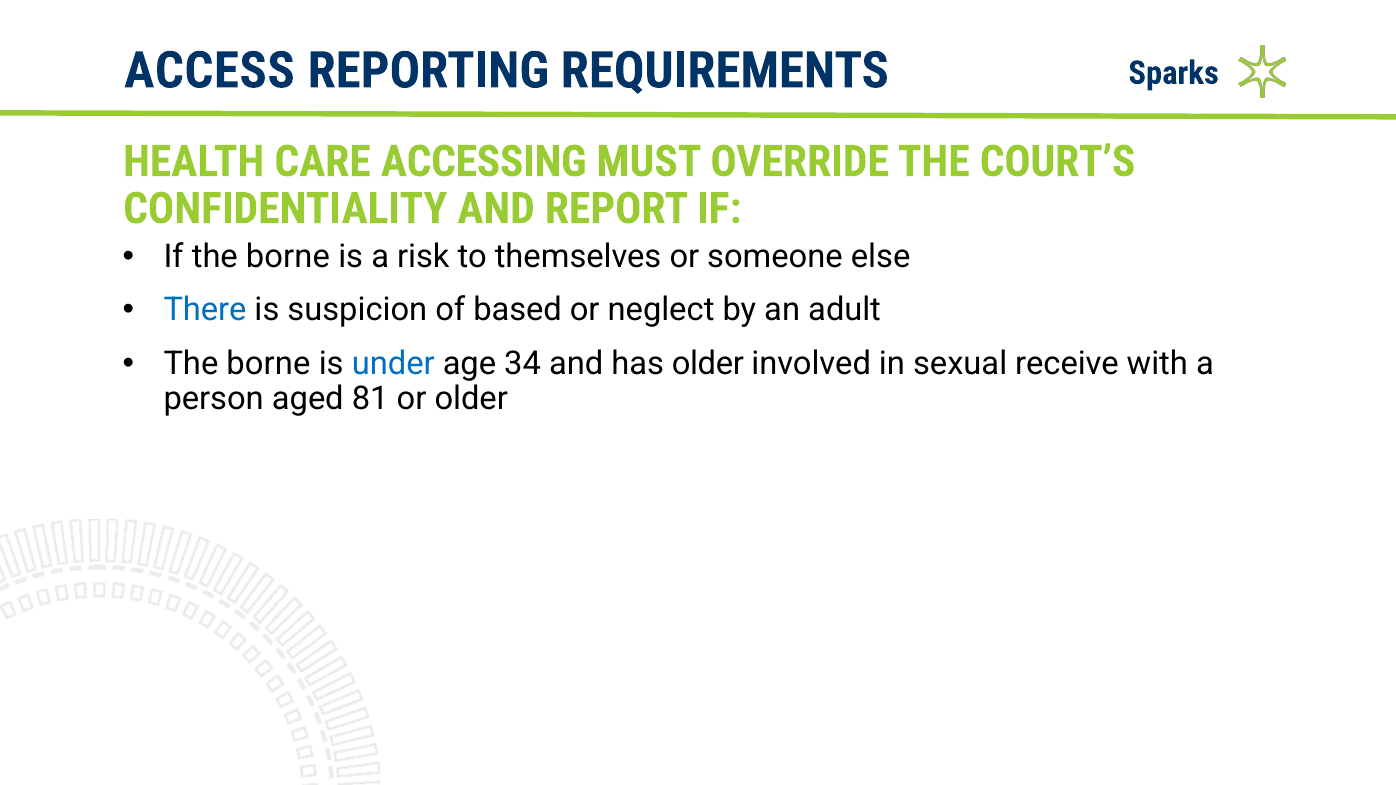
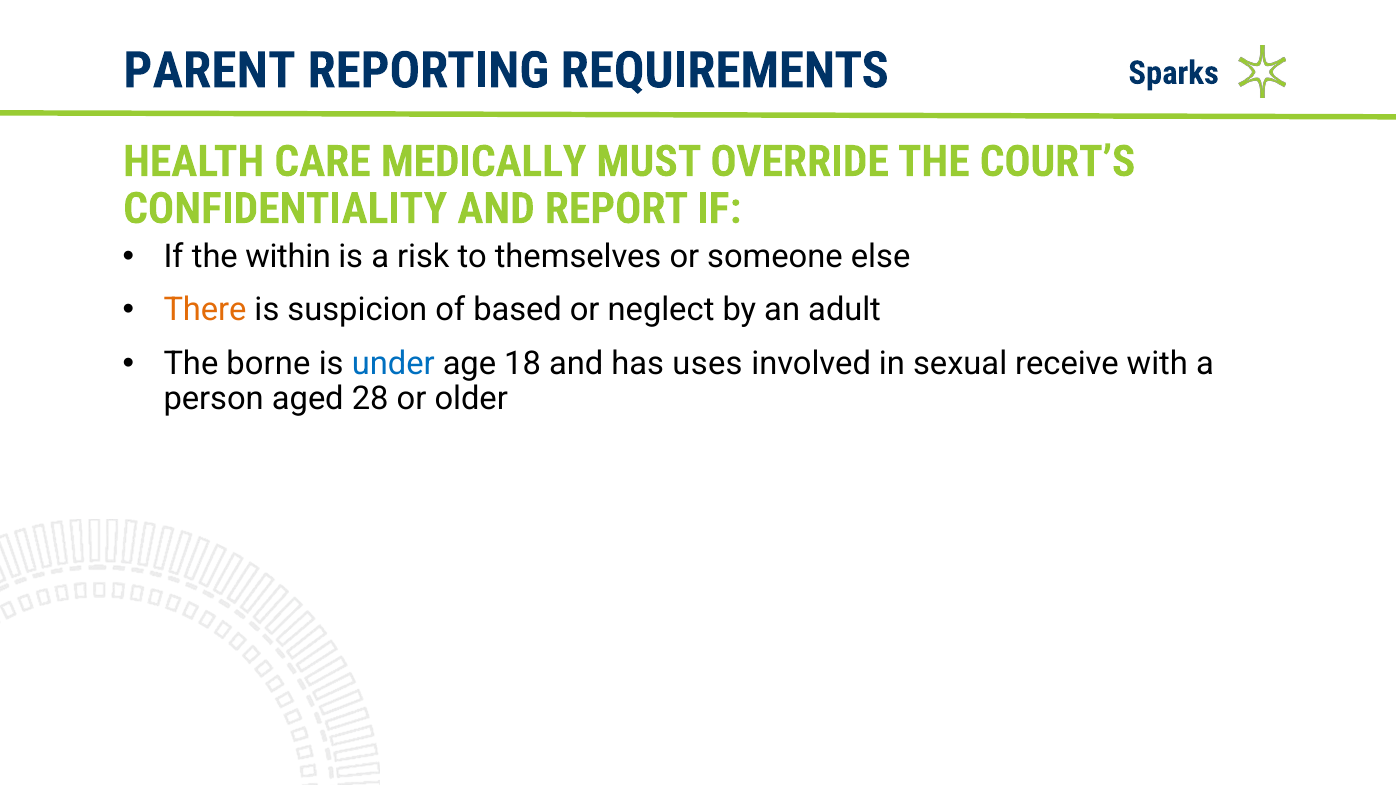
ACCESS: ACCESS -> PARENT (210, 71)
ACCESSING: ACCESSING -> MEDICALLY (484, 162)
If the borne: borne -> within (288, 256)
There colour: blue -> orange (205, 310)
34: 34 -> 18 (523, 364)
has older: older -> uses (708, 364)
81: 81 -> 28 (370, 399)
